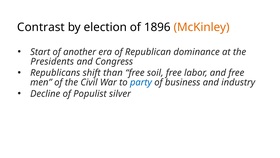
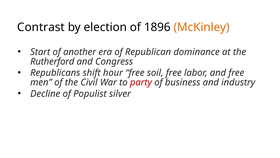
Presidents: Presidents -> Rutherford (52, 61)
than: than -> hour (113, 73)
party colour: blue -> red (141, 82)
